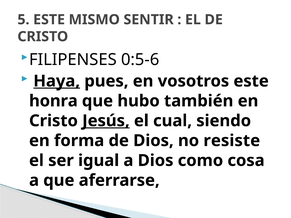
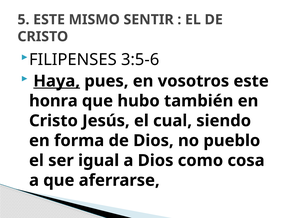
0:5-6: 0:5-6 -> 3:5-6 (140, 60)
Jesús underline: present -> none (106, 121)
resiste: resiste -> pueblo (232, 141)
